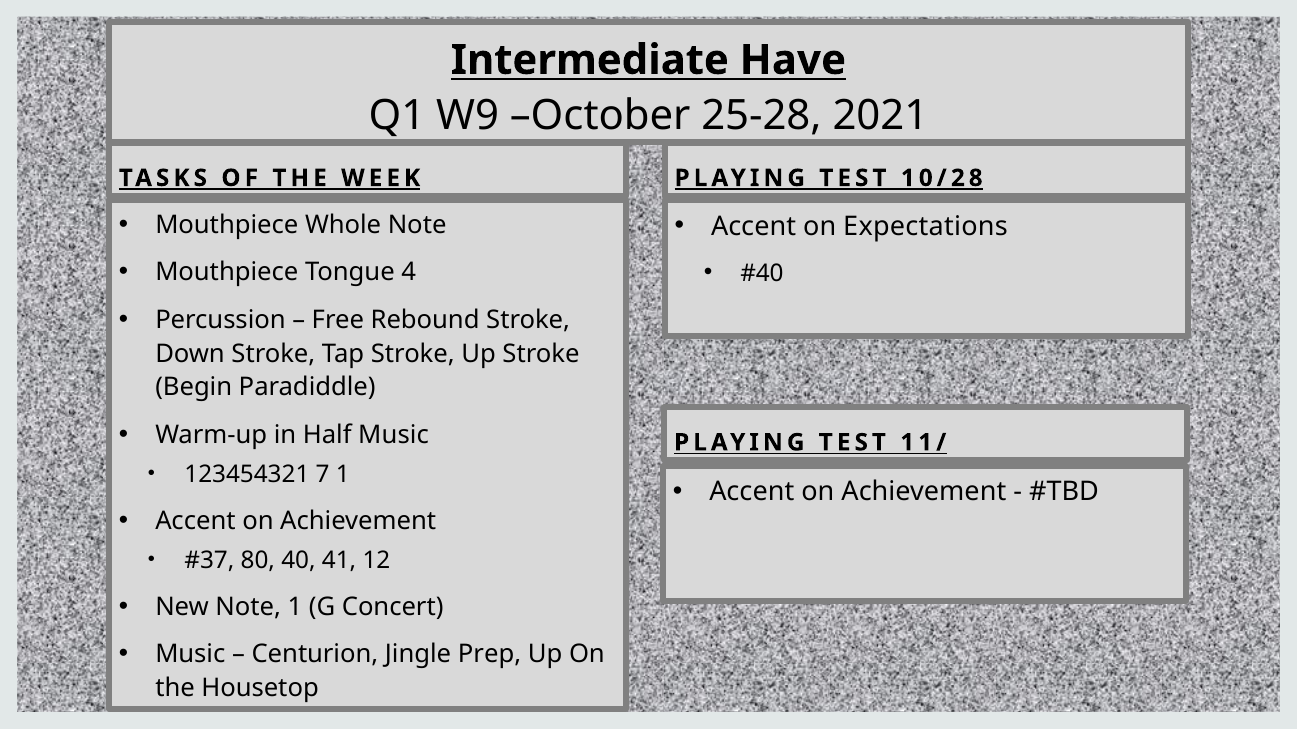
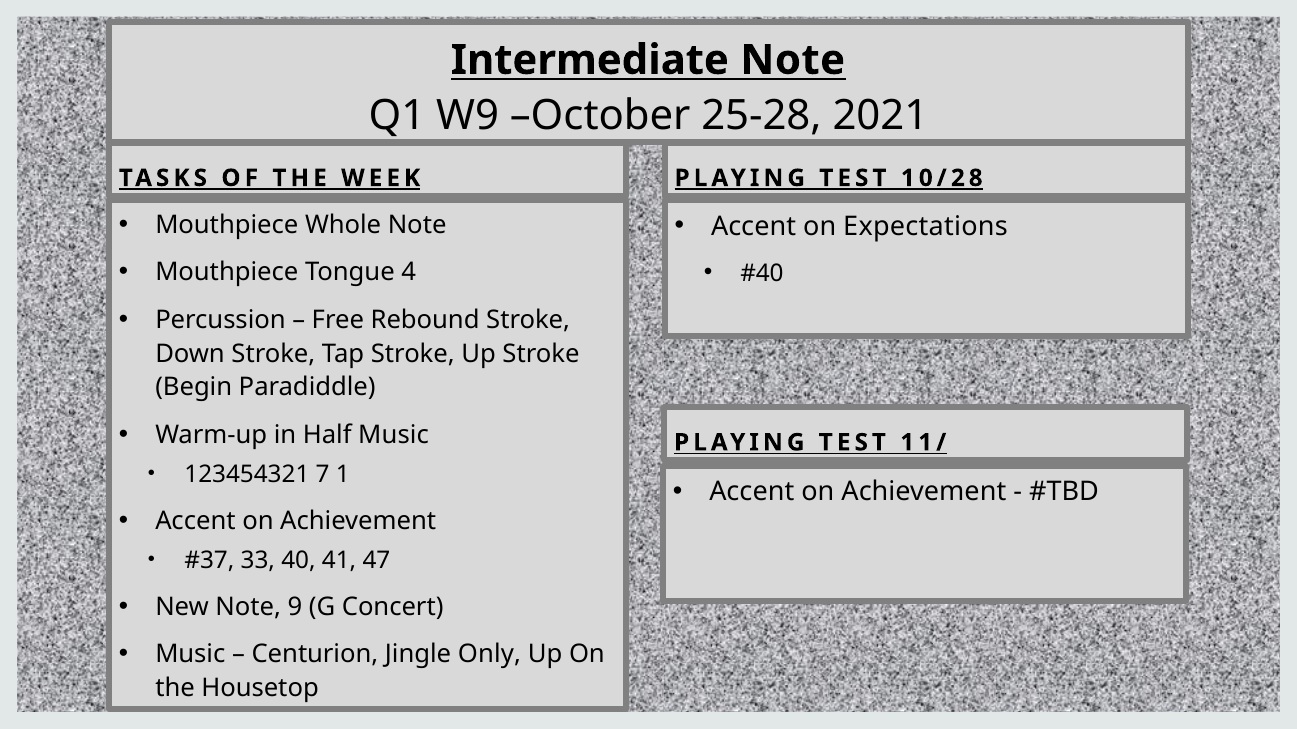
Intermediate Have: Have -> Note (793, 60)
80: 80 -> 33 (258, 561)
12: 12 -> 47 (376, 561)
Note 1: 1 -> 9 (295, 607)
Prep: Prep -> Only (489, 655)
